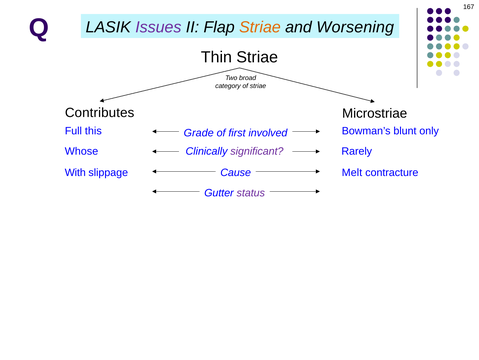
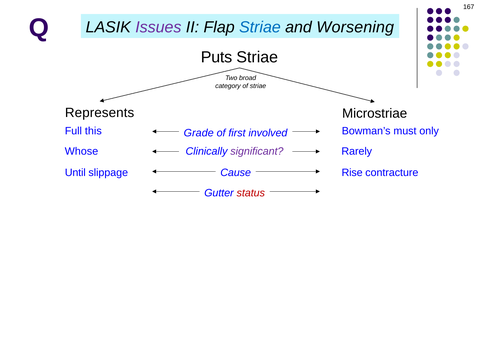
Striae colour: orange -> blue (260, 27)
Thin: Thin -> Puts (216, 57)
Contributes: Contributes -> Represents (100, 112)
blunt: blunt -> must (405, 131)
With: With -> Until (75, 172)
Melt: Melt -> Rise (352, 172)
status colour: purple -> red (251, 193)
